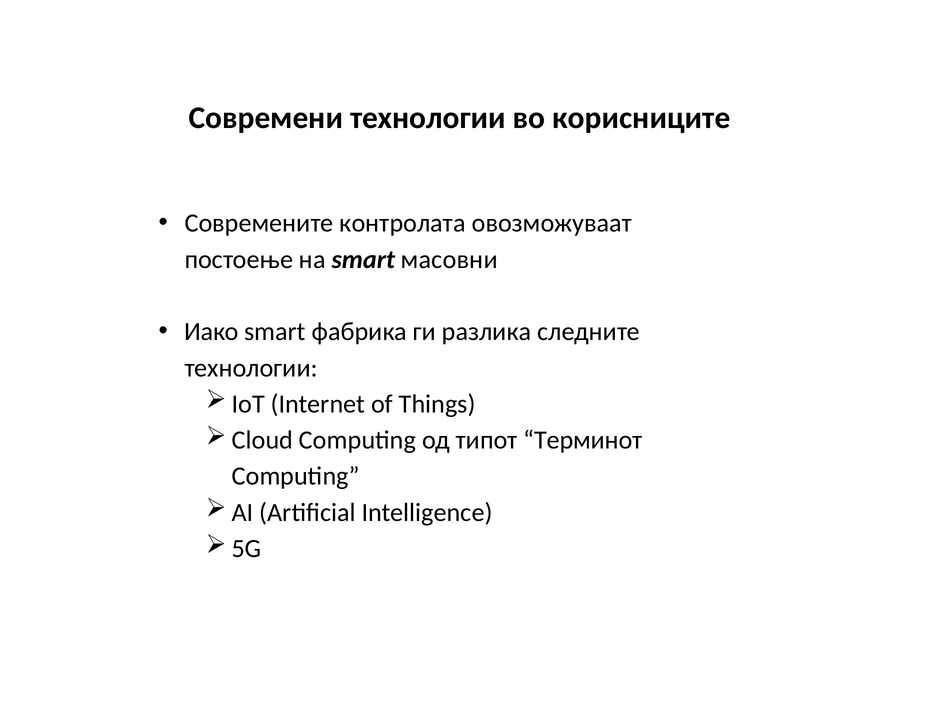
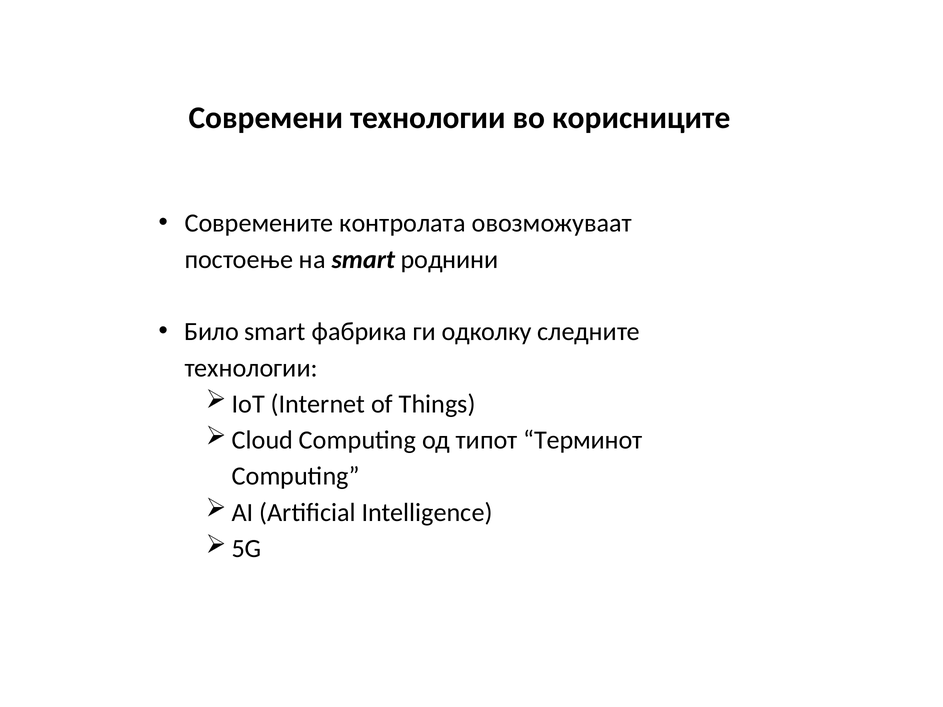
масовни: масовни -> роднини (450, 260)
Иако: Иако -> Било (212, 332)
разлика: разлика -> одколку (487, 332)
